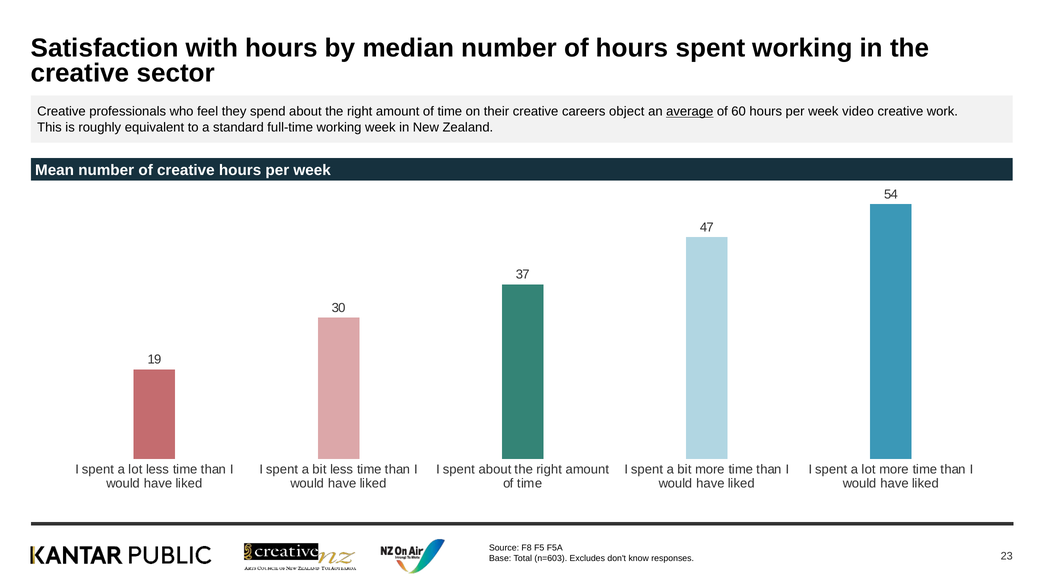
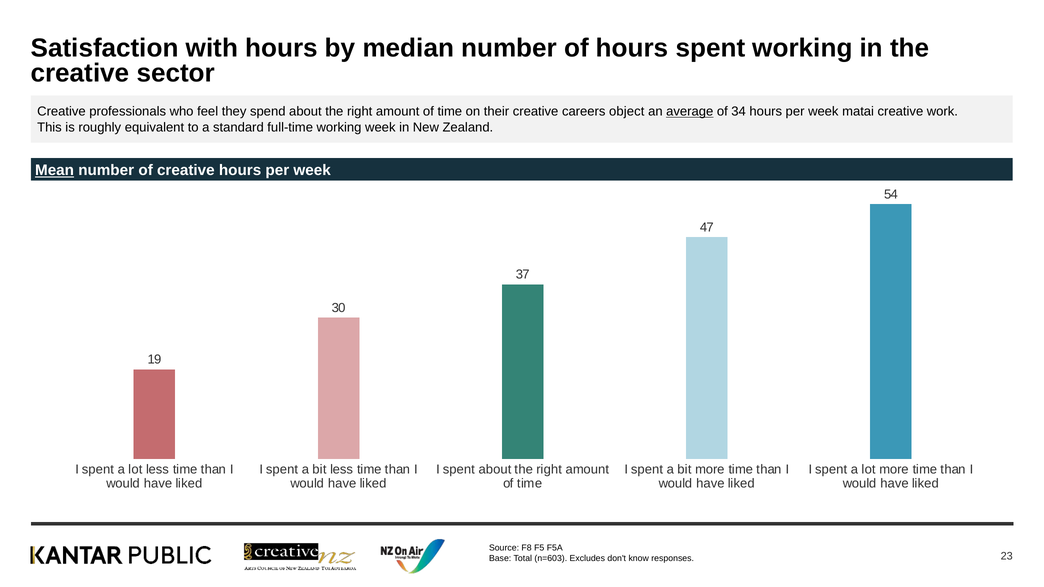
60: 60 -> 34 (739, 112)
video: video -> matai (858, 112)
Mean underline: none -> present (55, 170)
